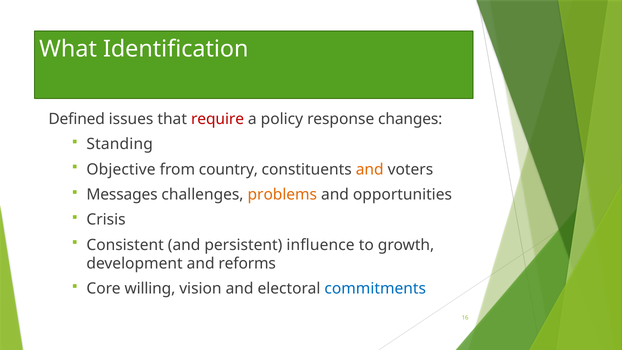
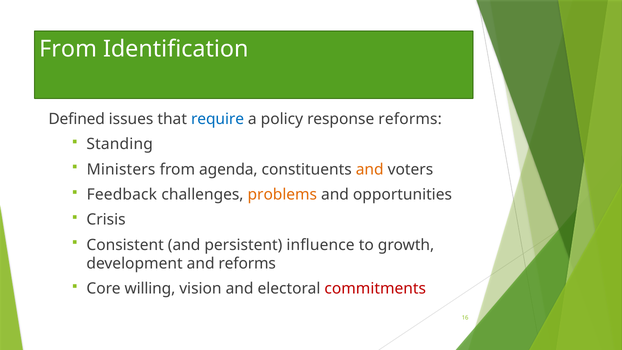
What: What -> From (68, 49)
require colour: red -> blue (218, 119)
response changes: changes -> reforms (410, 119)
Objective: Objective -> Ministers (121, 169)
country: country -> agenda (228, 169)
Messages: Messages -> Feedback (122, 195)
commitments colour: blue -> red (375, 289)
